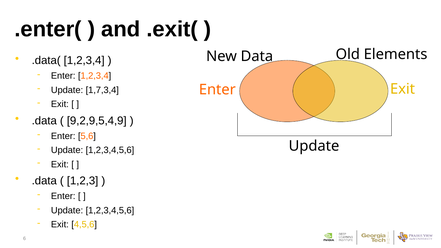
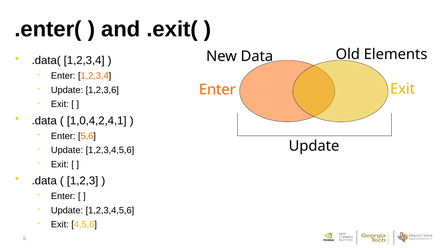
1,7,3,4: 1,7,3,4 -> 1,2,3,6 (102, 90)
9,2,9,5,4,9: 9,2,9,5,4,9 -> 1,0,4,2,4,1 (97, 121)
